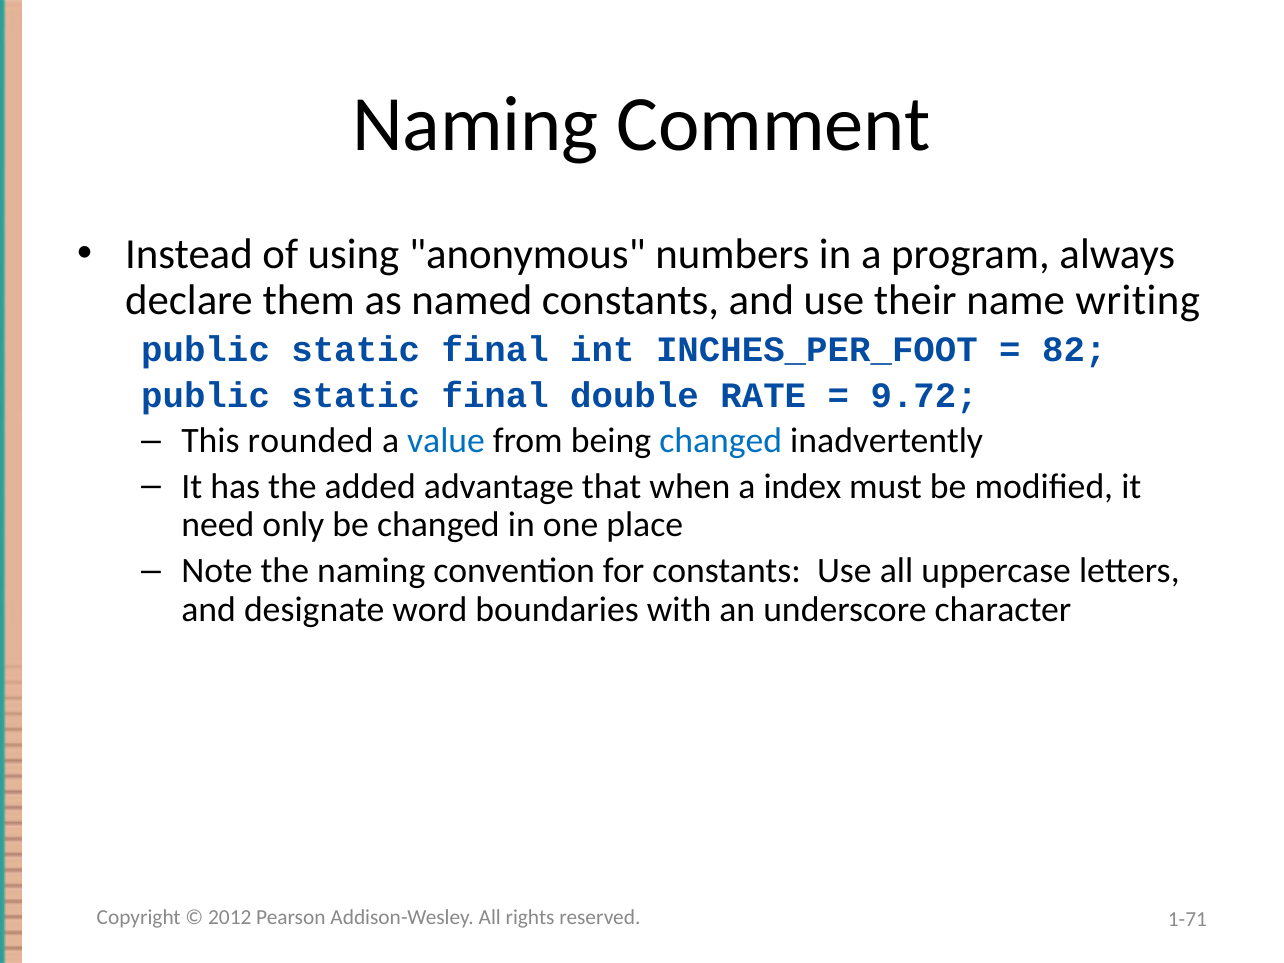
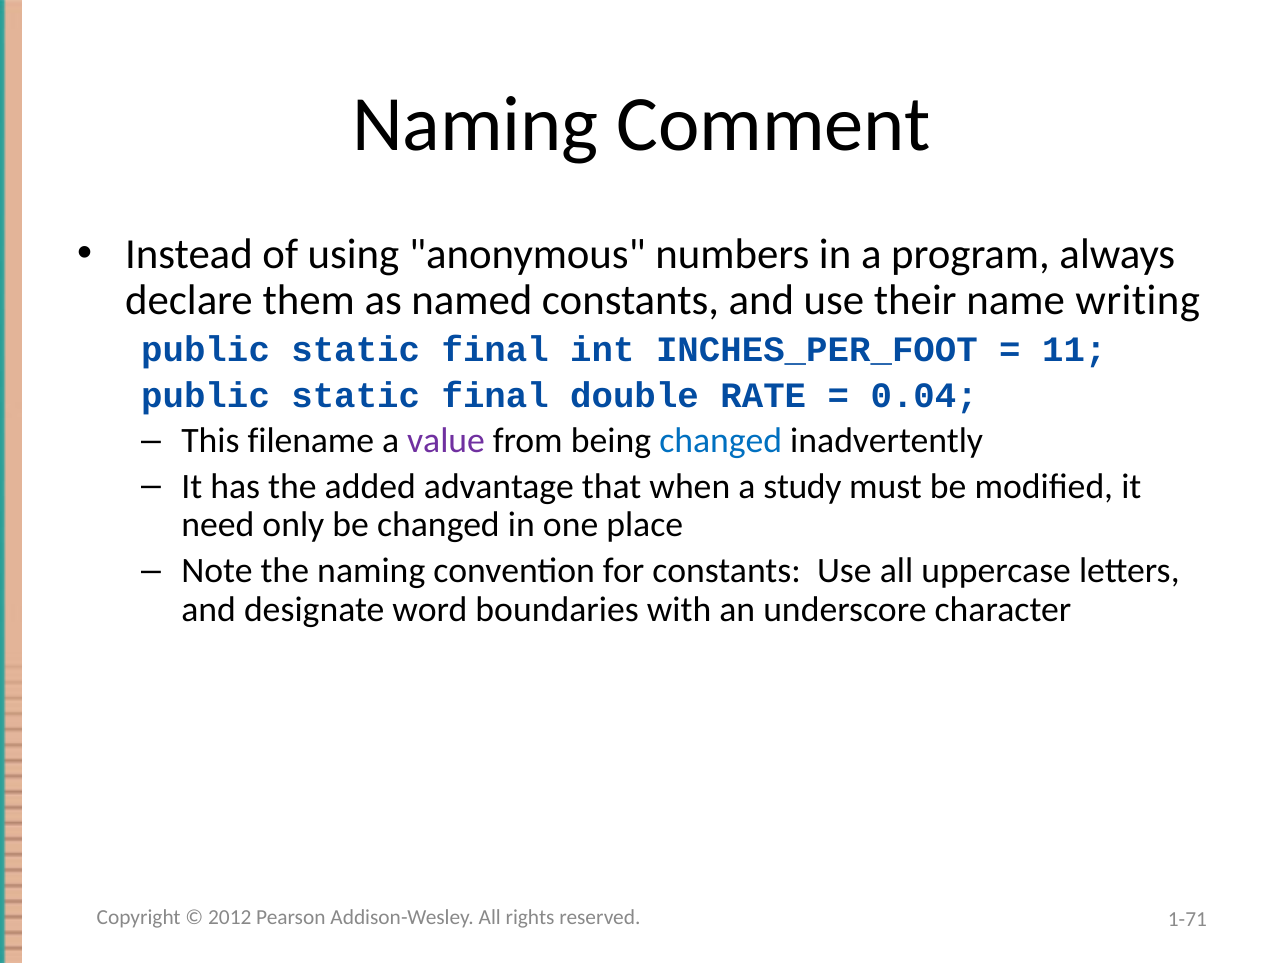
82: 82 -> 11 (1074, 350)
9.72: 9.72 -> 0.04 (924, 395)
rounded: rounded -> filename (311, 441)
value colour: blue -> purple (446, 441)
index: index -> study (802, 487)
